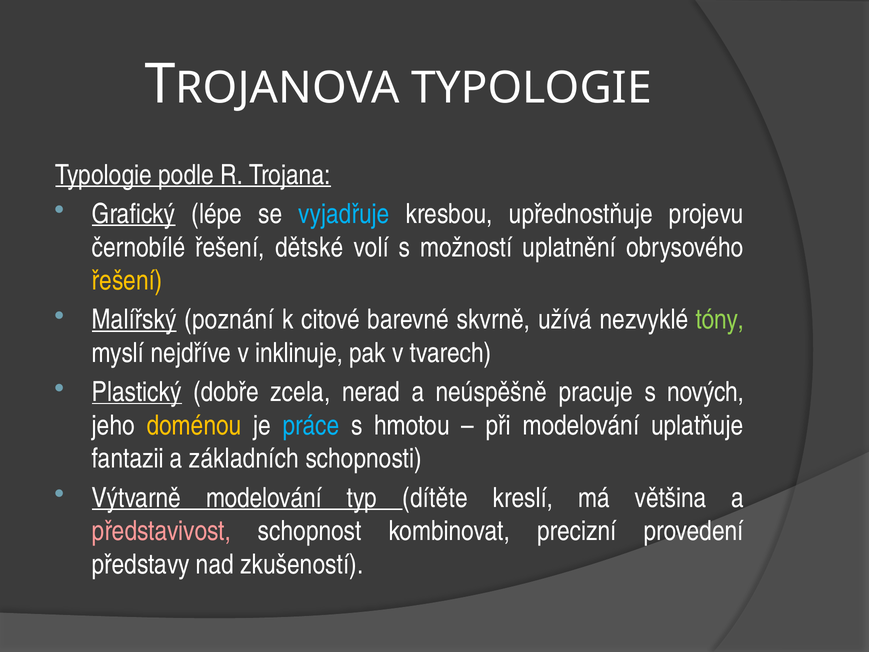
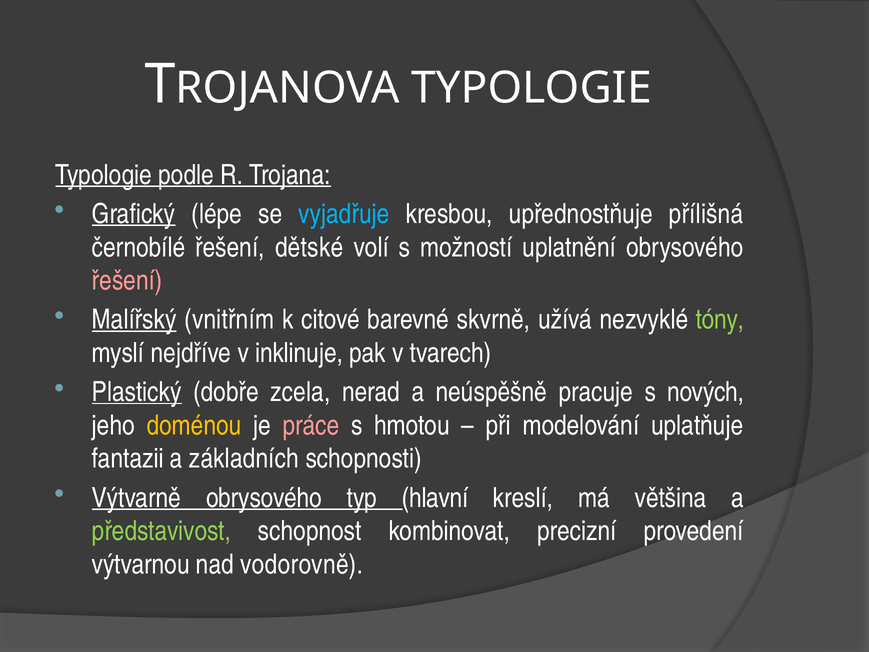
projevu: projevu -> přílišná (706, 214)
řešení colour: yellow -> pink (127, 281)
poznání: poznání -> vnitřním (229, 320)
práce colour: light blue -> pink (311, 425)
Výtvarně modelování: modelování -> obrysového (264, 498)
dítěte: dítěte -> hlavní (435, 498)
představivost colour: pink -> light green (161, 531)
představy: představy -> výtvarnou (141, 564)
zkušeností: zkušeností -> vodorovně (302, 564)
